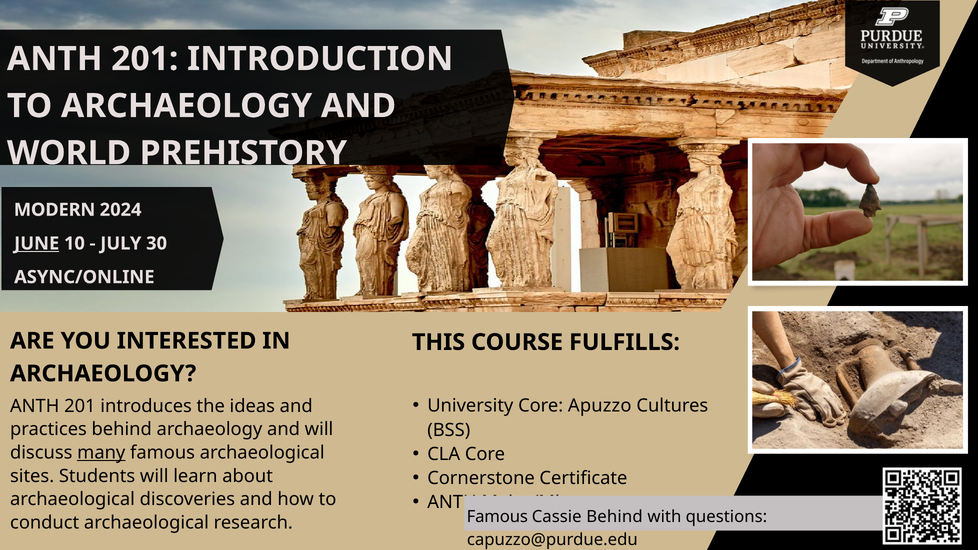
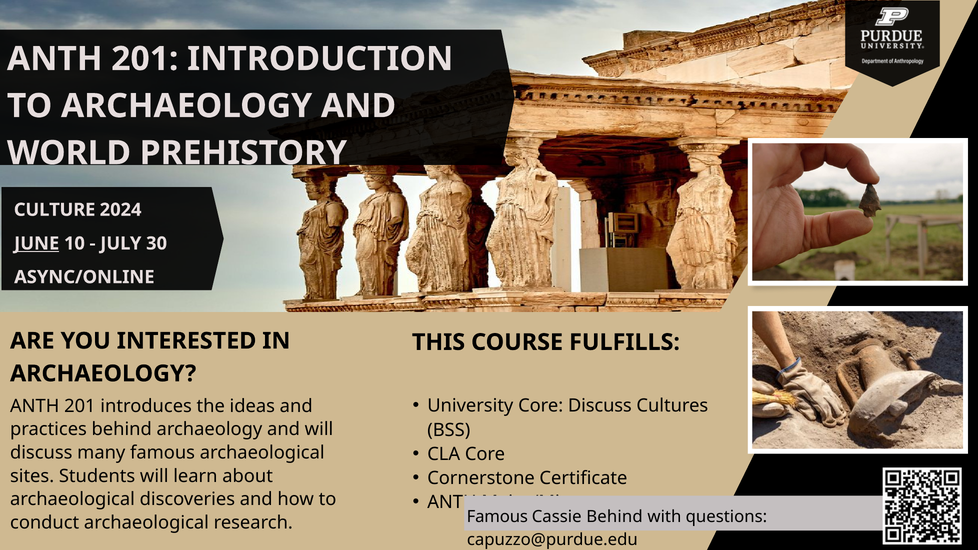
MODERN: MODERN -> CULTURE (55, 210)
Core Apuzzo: Apuzzo -> Discuss (600, 406)
many underline: present -> none (101, 453)
